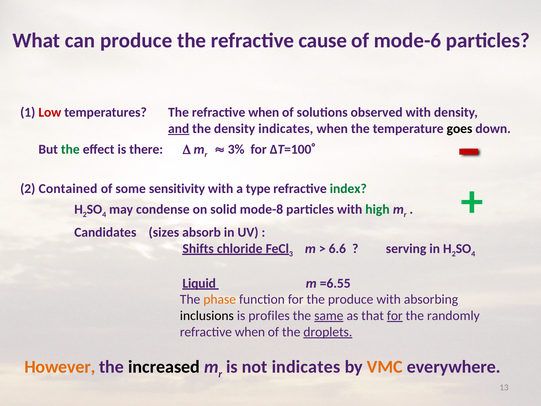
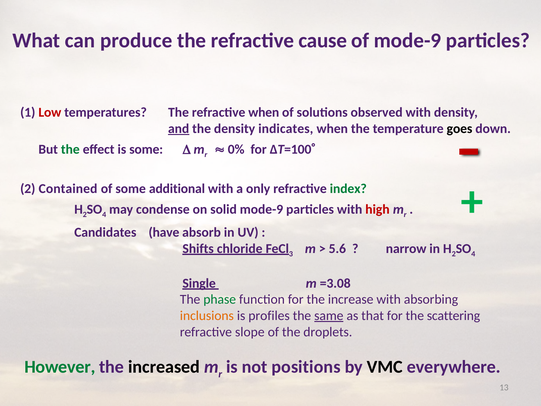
of mode-6: mode-6 -> mode-9 (407, 41)
is there: there -> some (146, 149)
3%: 3% -> 0% (236, 149)
sensitivity: sensitivity -> additional (177, 188)
type: type -> only (258, 188)
solid mode-8: mode-8 -> mode-9 (261, 209)
high colour: green -> red (377, 209)
sizes: sizes -> have (164, 232)
6.6: 6.6 -> 5.6 (337, 248)
serving: serving -> narrow (406, 248)
Liquid: Liquid -> Single (199, 283)
=6.55: =6.55 -> =3.08 (335, 283)
phase colour: orange -> green (220, 299)
the produce: produce -> increase (351, 299)
inclusions colour: black -> orange (207, 316)
for underline: present -> none (395, 316)
randomly: randomly -> scattering (453, 316)
when: when -> slope (250, 332)
droplets underline: present -> none (328, 332)
However colour: orange -> green (60, 367)
not indicates: indicates -> positions (306, 367)
VMC colour: orange -> black (385, 367)
